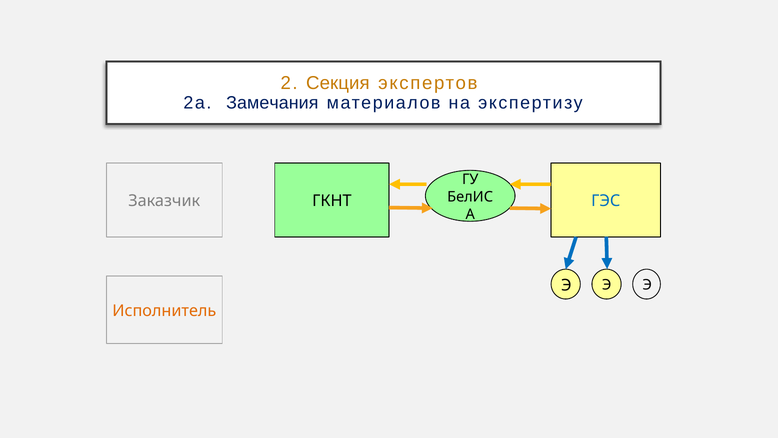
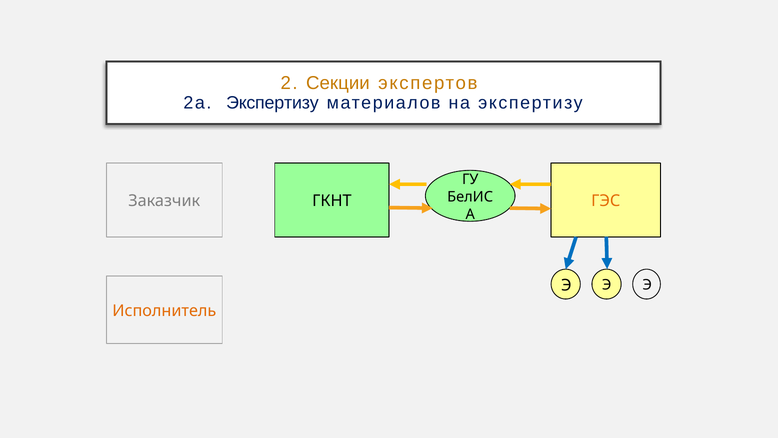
Секция: Секция -> Секции (338, 83)
2а Замечания: Замечания -> Экспертизу (272, 103)
ГЭС colour: blue -> orange (606, 201)
